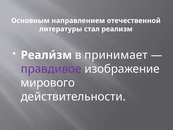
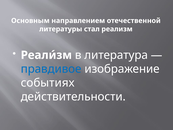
принимает: принимает -> литература (116, 55)
правдивое colour: purple -> blue (51, 69)
мирового: мирового -> событиях (48, 83)
